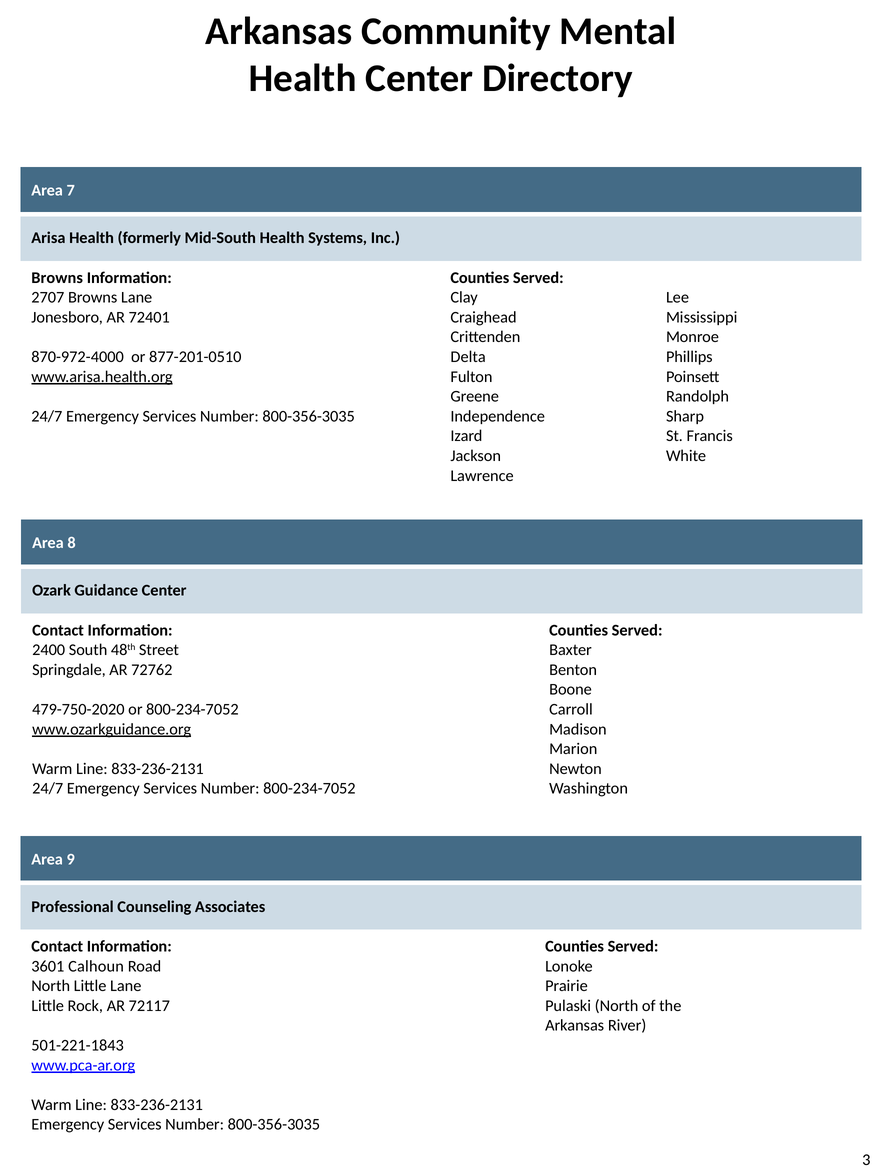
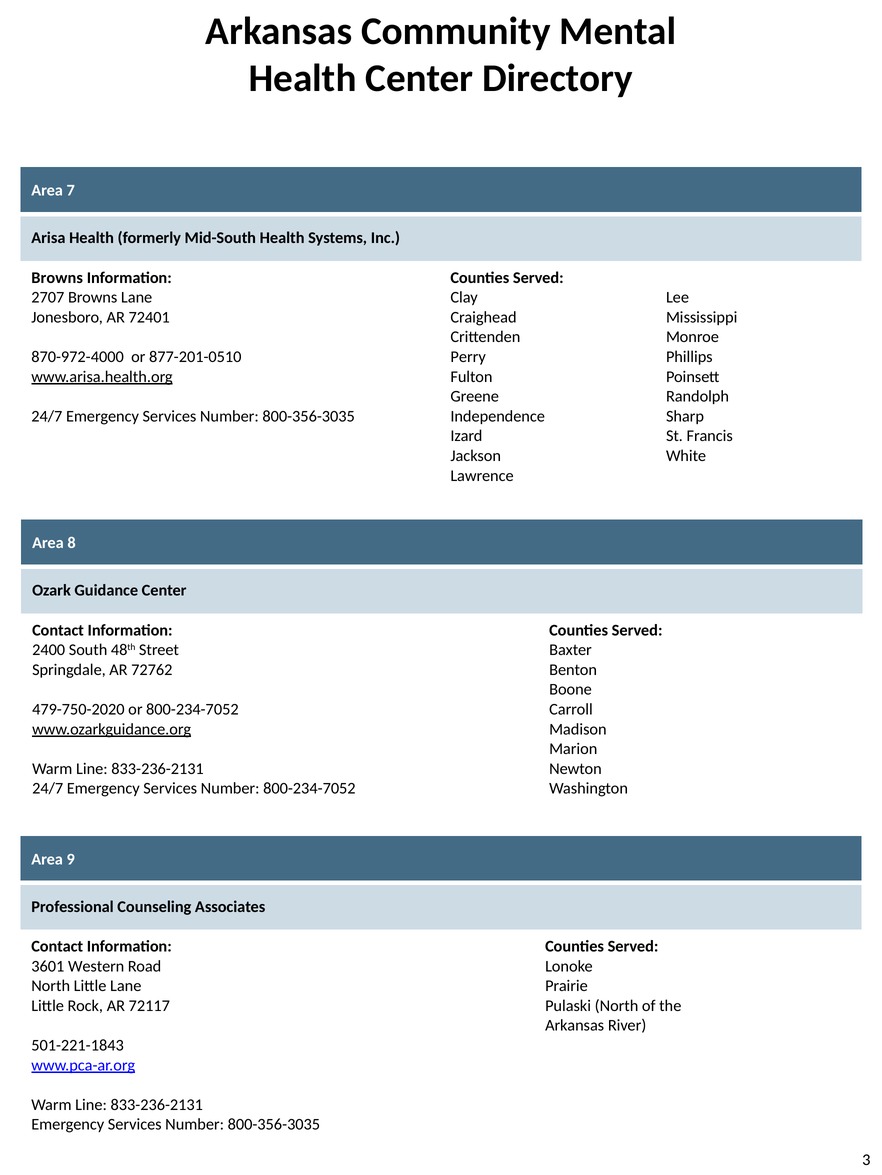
Delta: Delta -> Perry (468, 357)
Calhoun: Calhoun -> Western (96, 967)
